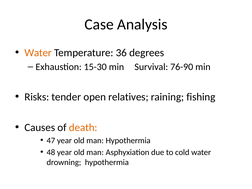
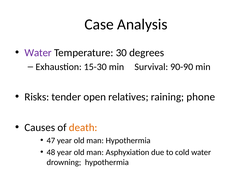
Water colour: orange -> purple (38, 53)
36: 36 -> 30 (121, 53)
76-90: 76-90 -> 90-90 (182, 67)
fishing: fishing -> phone (201, 97)
